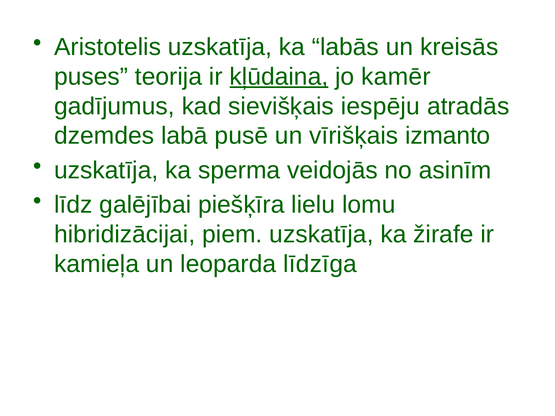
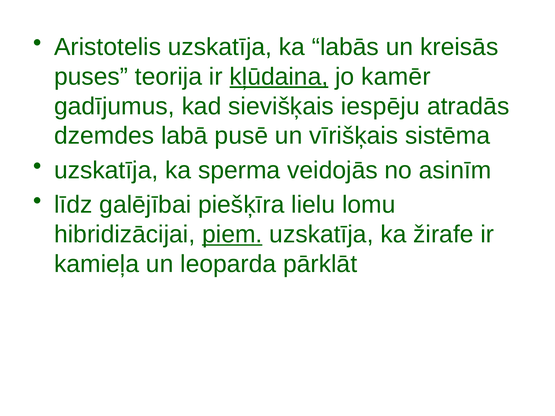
izmanto: izmanto -> sistēma (448, 136)
piem underline: none -> present (232, 235)
līdzīga: līdzīga -> pārklāt (320, 264)
